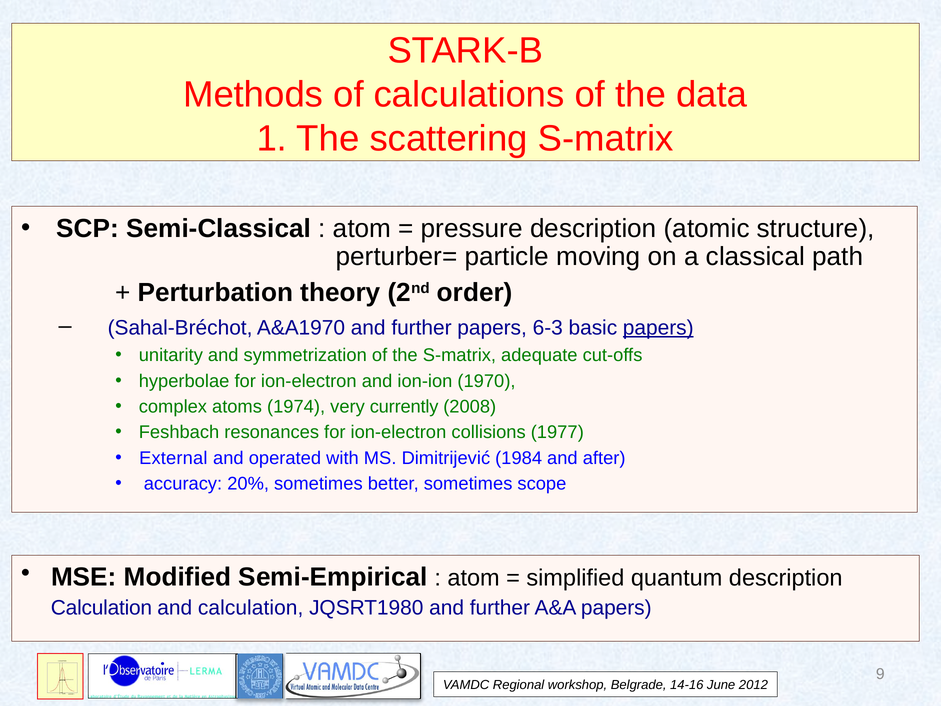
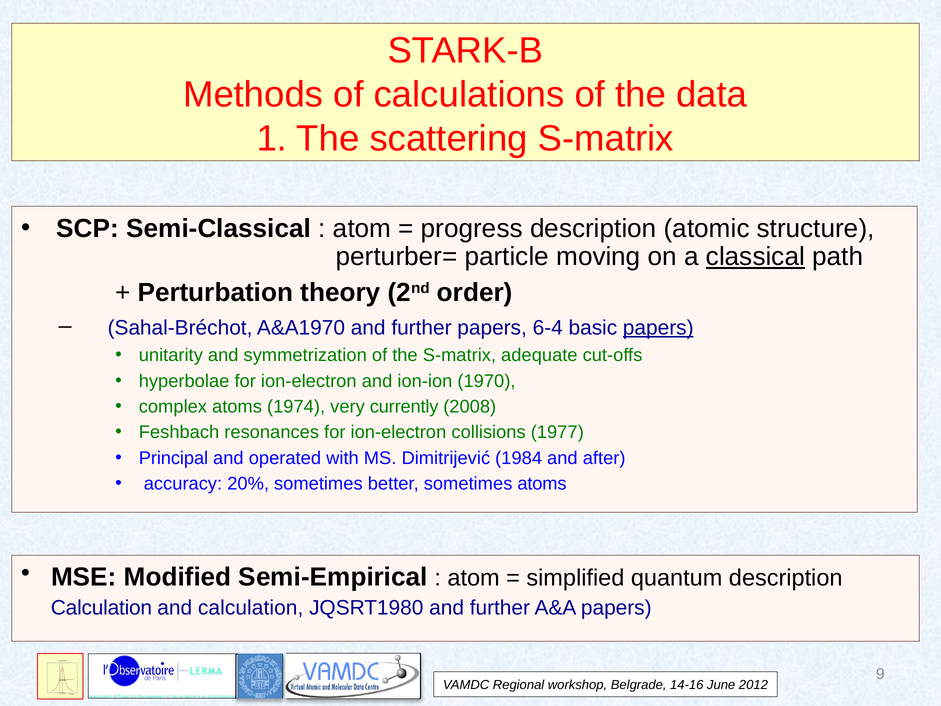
pressure: pressure -> progress (472, 229)
classical underline: none -> present (755, 257)
6-3: 6-3 -> 6-4 (548, 328)
External: External -> Principal (173, 458)
sometimes scope: scope -> atoms (542, 484)
